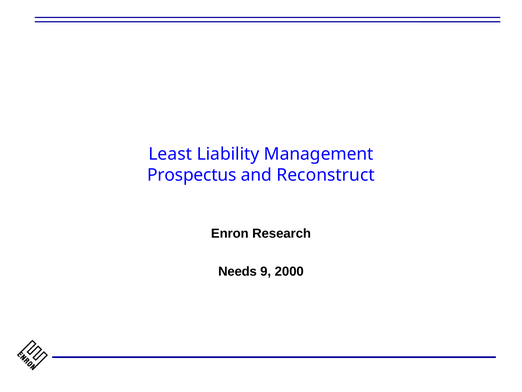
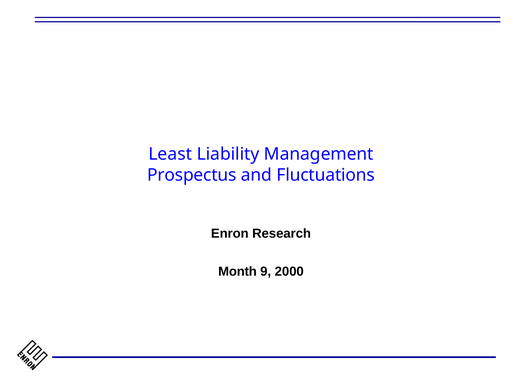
Reconstruct: Reconstruct -> Fluctuations (326, 175)
Needs: Needs -> Month (238, 271)
